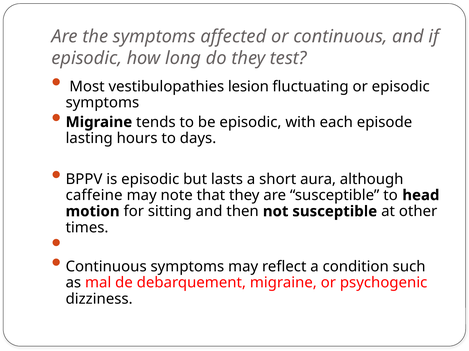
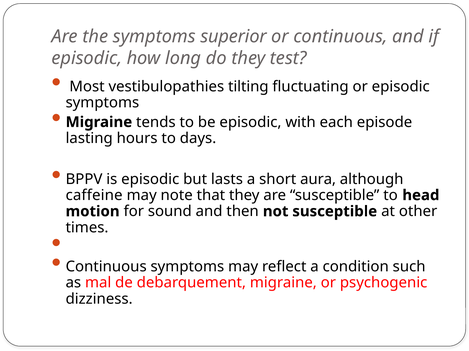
affected: affected -> superior (234, 37)
lesion: lesion -> tilting (248, 87)
sitting: sitting -> sound (170, 212)
